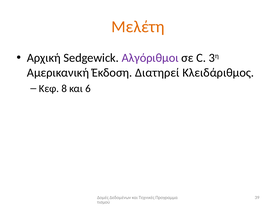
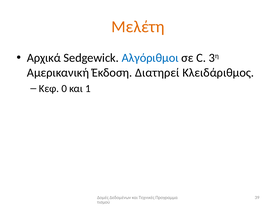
Αρχική: Αρχική -> Αρχικά (44, 58)
Αλγόριθμοι colour: purple -> blue (150, 58)
8: 8 -> 0 (64, 88)
6: 6 -> 1 (88, 88)
